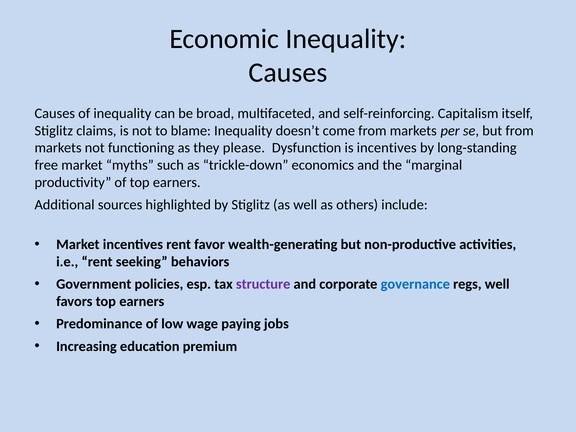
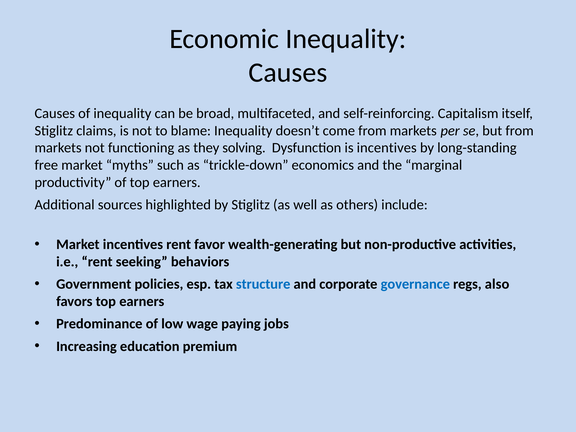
please: please -> solving (244, 148)
structure colour: purple -> blue (263, 284)
regs well: well -> also (497, 284)
